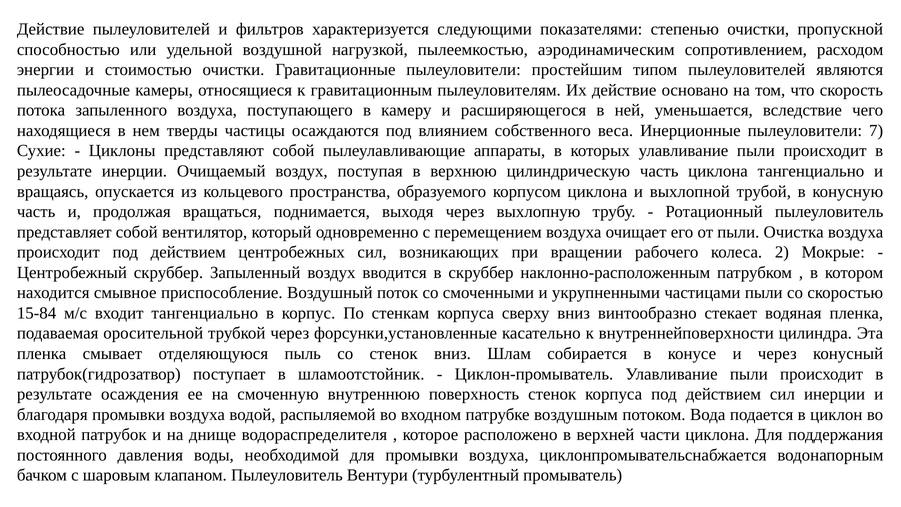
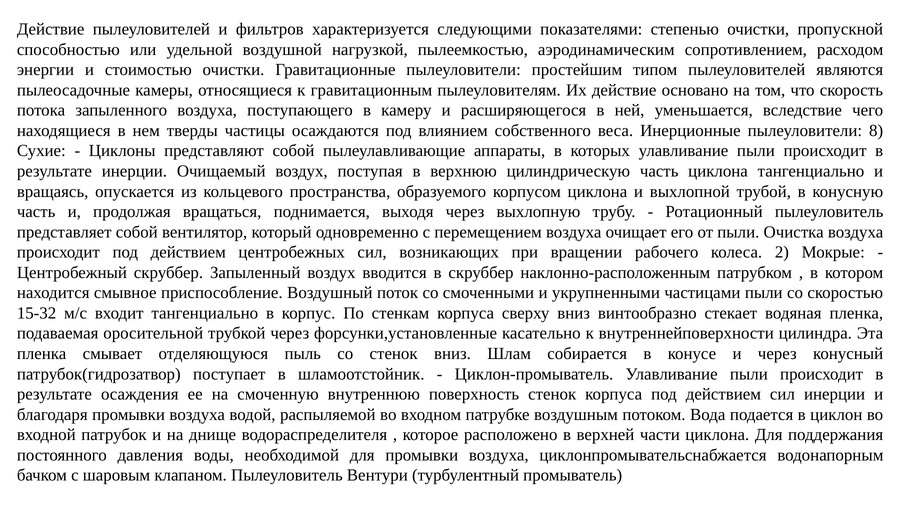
7: 7 -> 8 (876, 131)
15-84: 15-84 -> 15-32 (37, 313)
